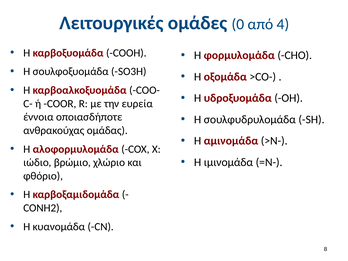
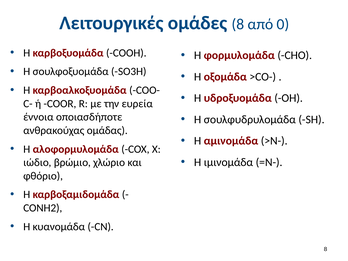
ομάδες 0: 0 -> 8 (238, 24)
4: 4 -> 0 (283, 24)
